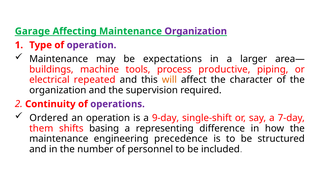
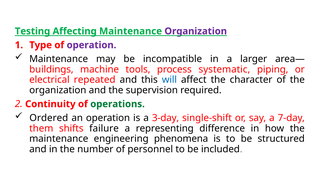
Garage: Garage -> Testing (33, 31)
expectations: expectations -> incompatible (173, 59)
productive: productive -> systematic (224, 69)
will colour: orange -> blue (169, 80)
operations colour: purple -> green (118, 104)
9-day: 9-day -> 3-day (166, 118)
basing: basing -> failure (104, 128)
precedence: precedence -> phenomena (181, 138)
